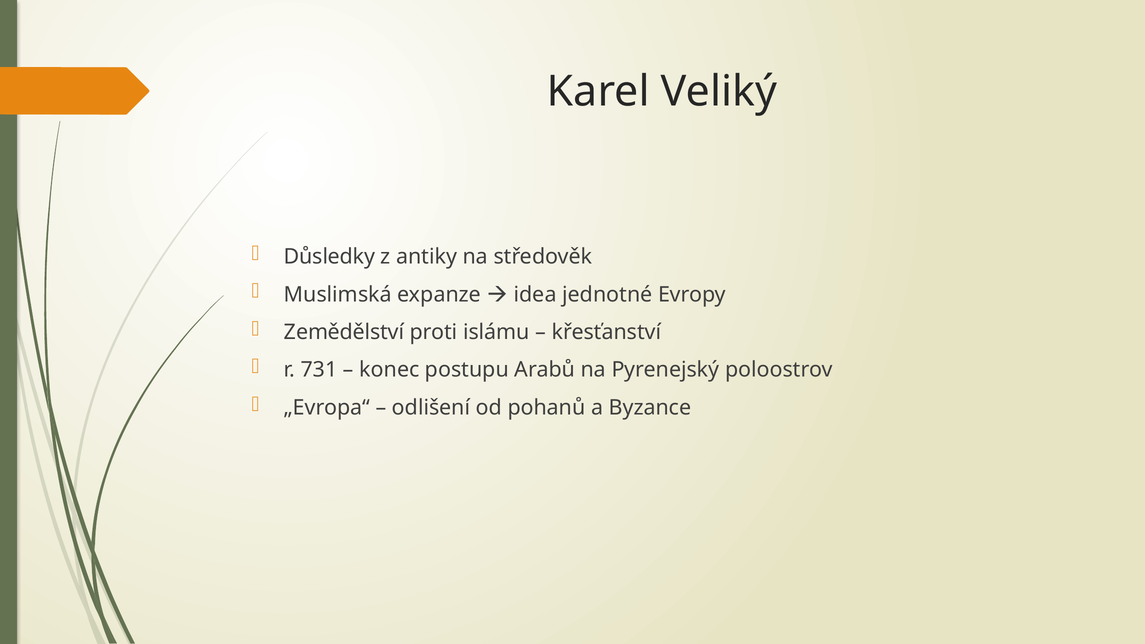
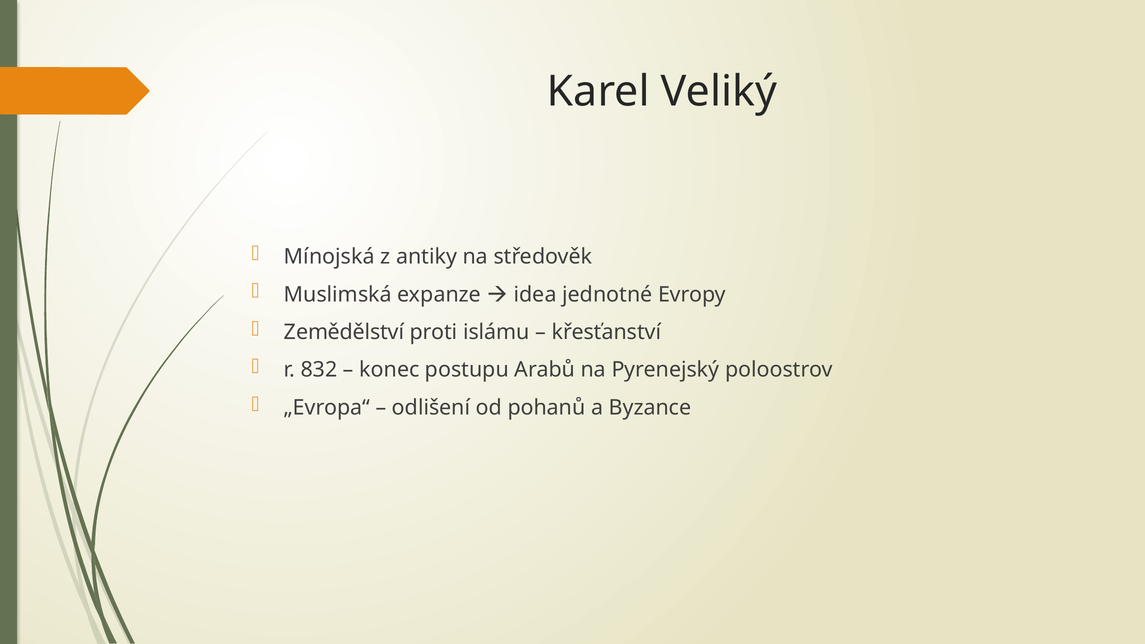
Důsledky: Důsledky -> Mínojská (329, 257)
731: 731 -> 832 (319, 370)
